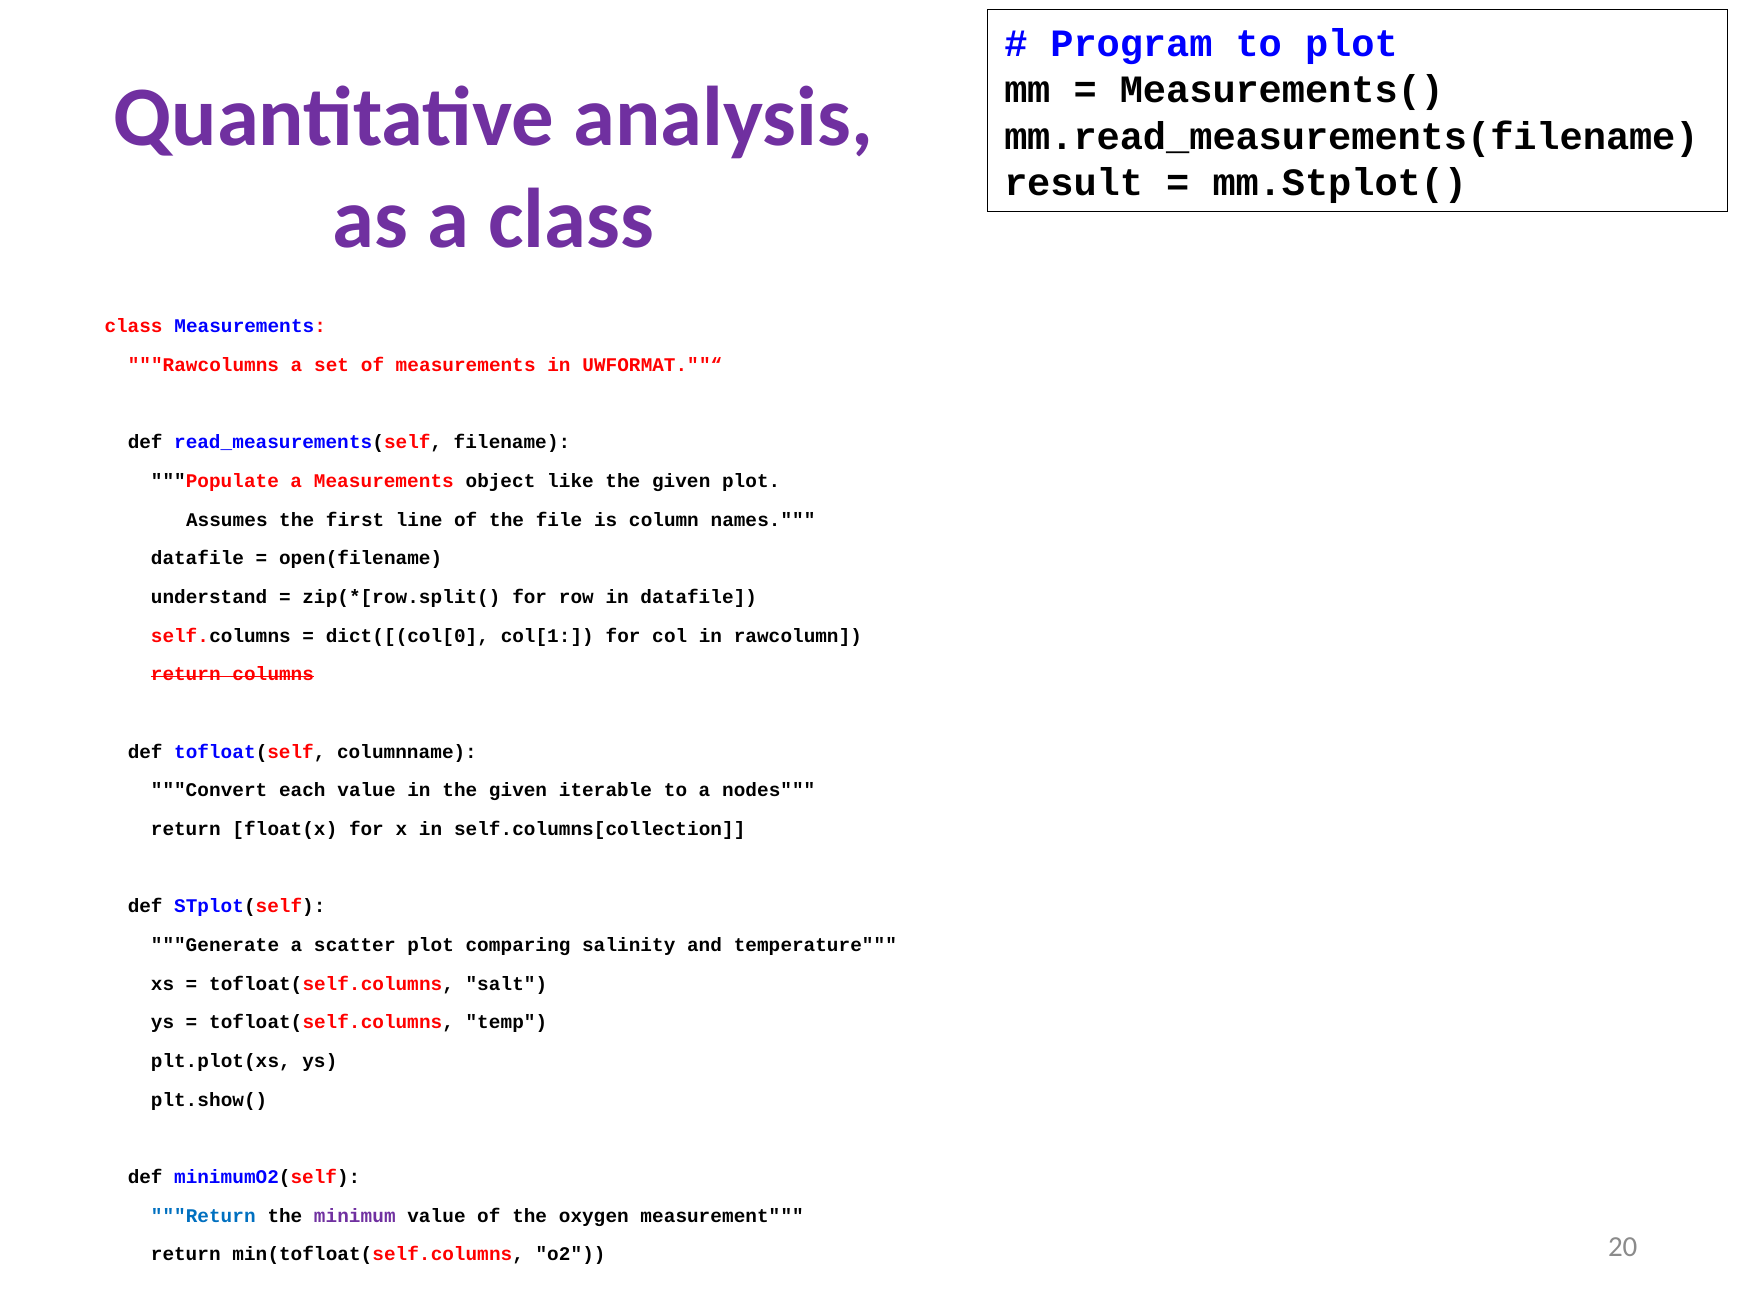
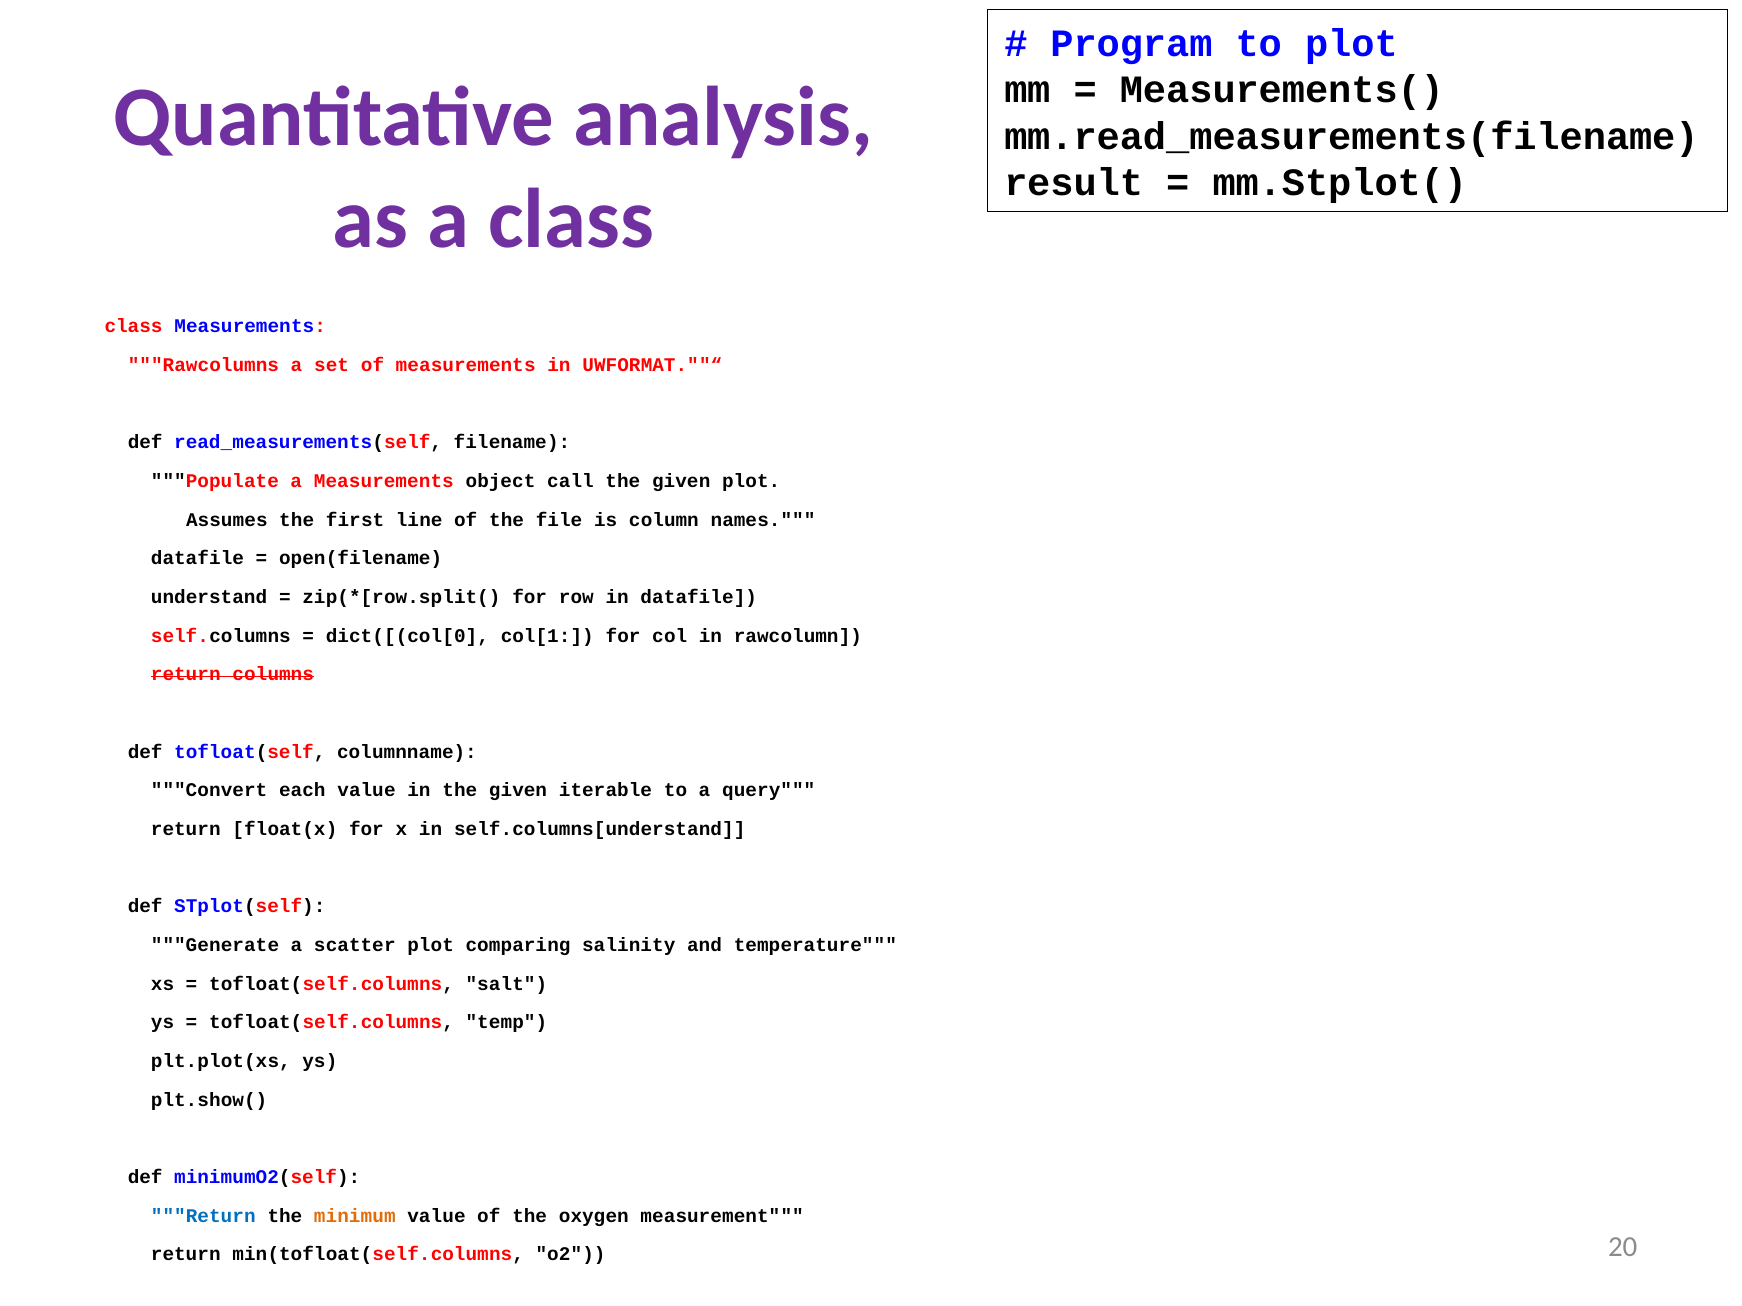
like: like -> call (570, 481)
nodes: nodes -> query (769, 791)
self.columns[collection: self.columns[collection -> self.columns[understand (600, 829)
minimum colour: purple -> orange (355, 1216)
